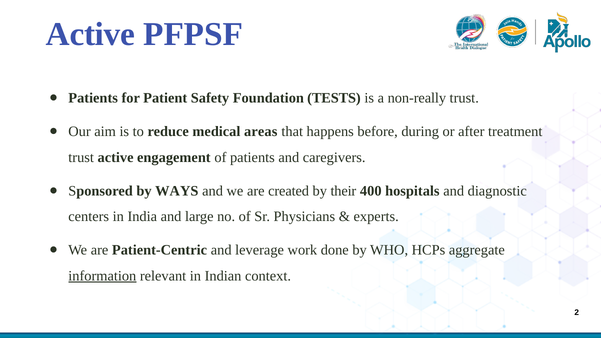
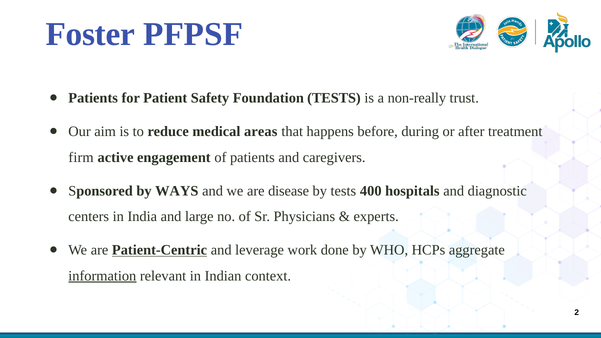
Active: Active -> Foster (90, 34)
trust: trust -> firm (81, 157)
created: created -> disease (289, 191)
by their: their -> tests (343, 191)
Patient-Centric underline: none -> present (160, 250)
